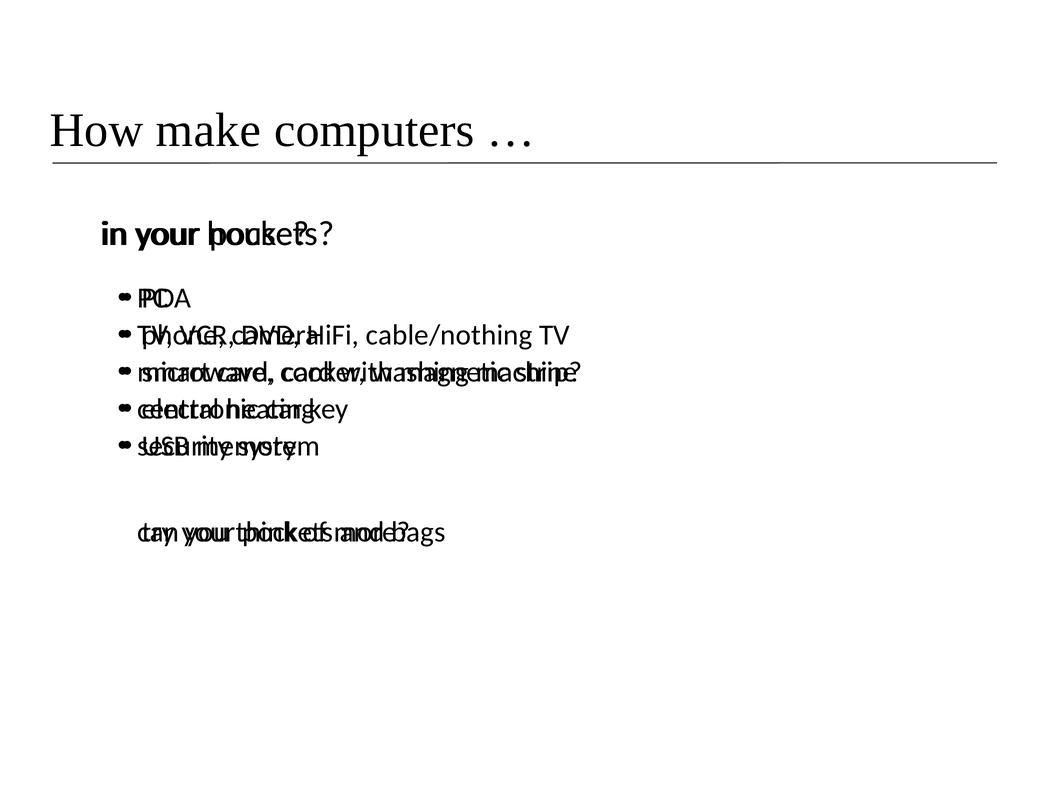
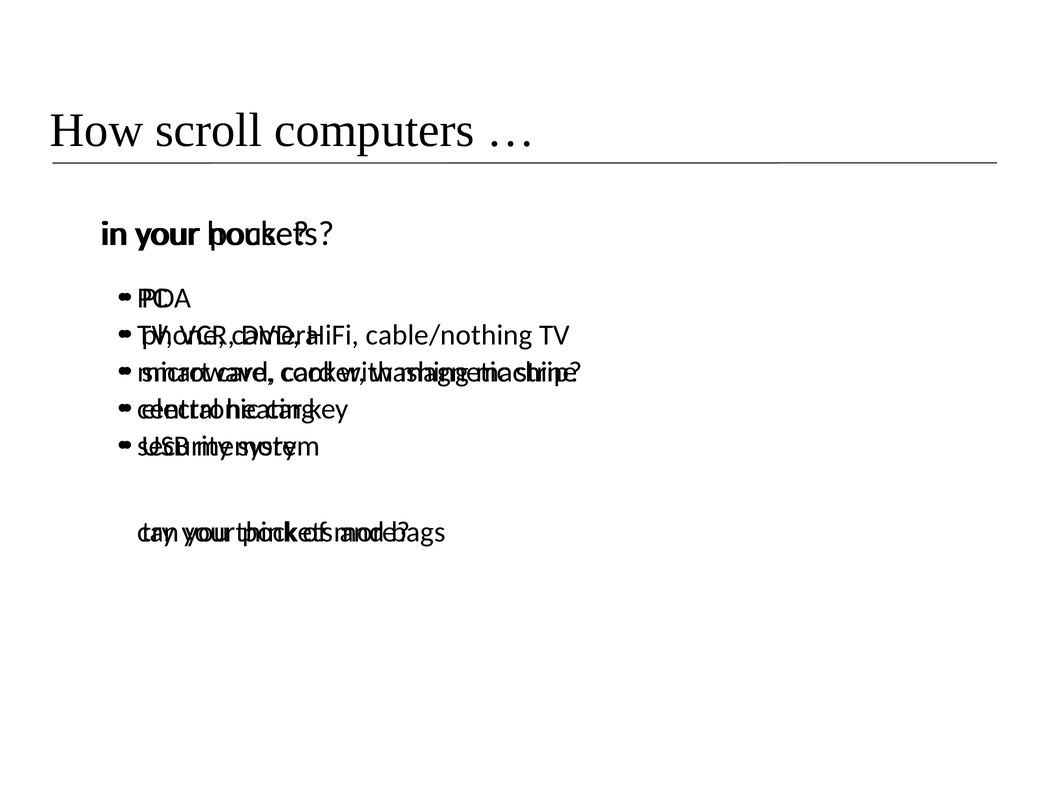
make: make -> scroll (209, 131)
